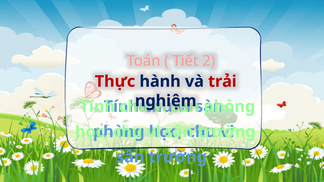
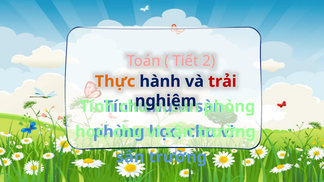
Thực colour: red -> orange (115, 82)
